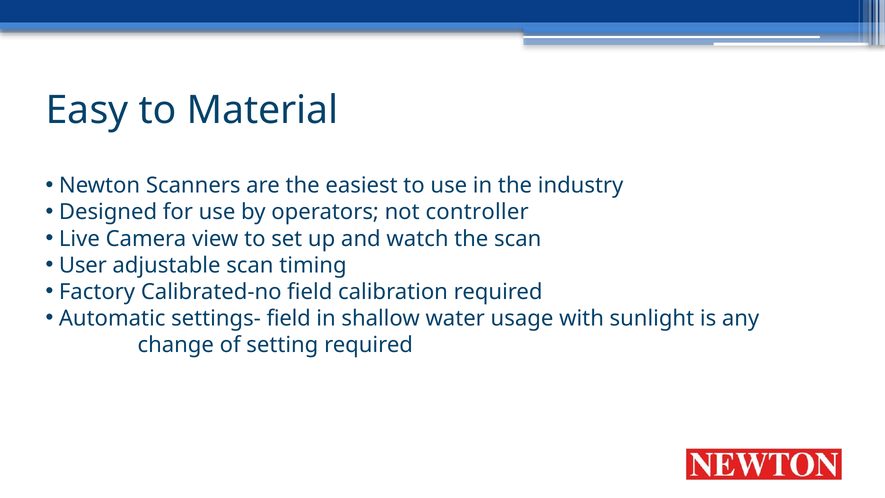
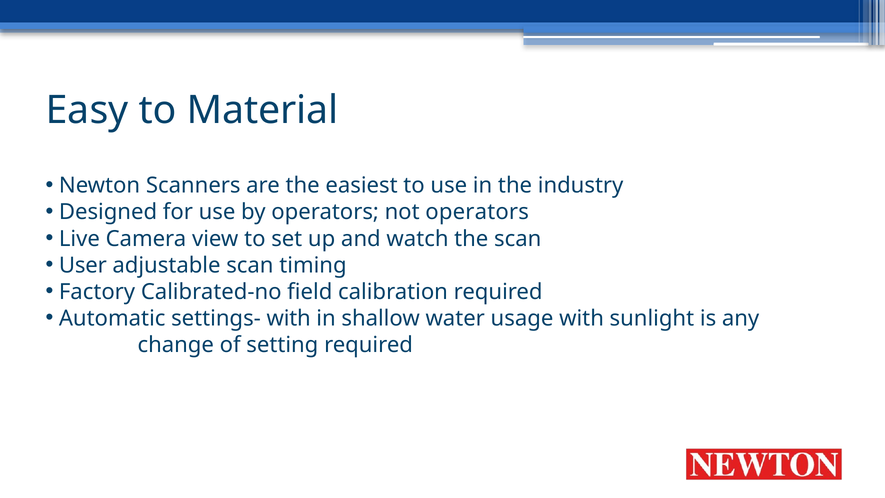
not controller: controller -> operators (477, 212)
settings- field: field -> with (289, 318)
